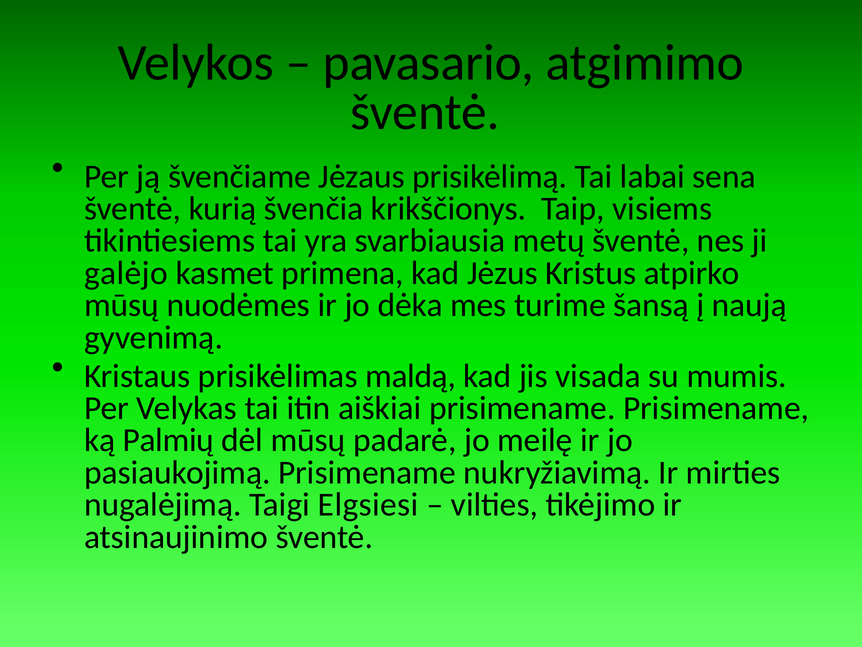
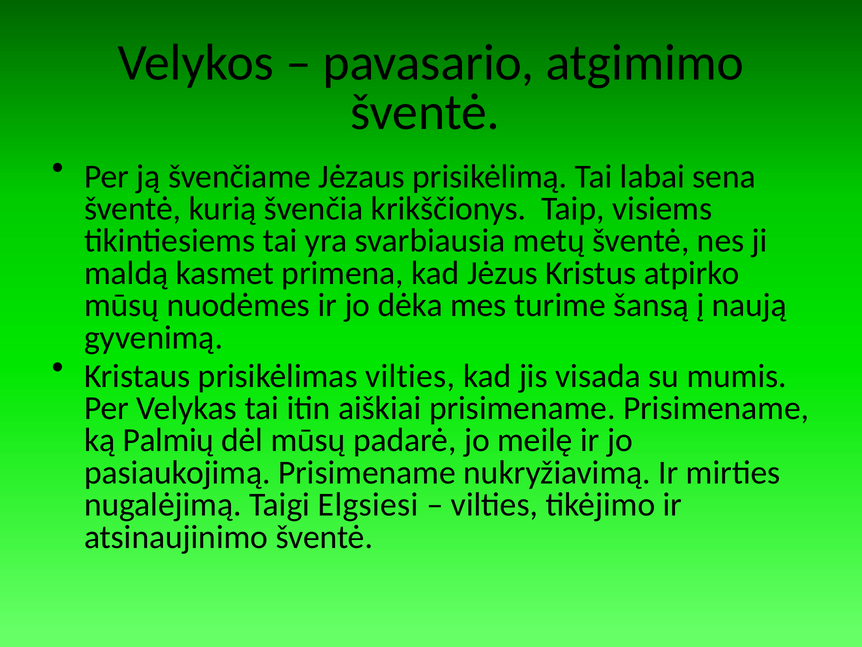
galėjo: galėjo -> maldą (126, 273)
prisikėlimas maldą: maldą -> vilties (410, 376)
